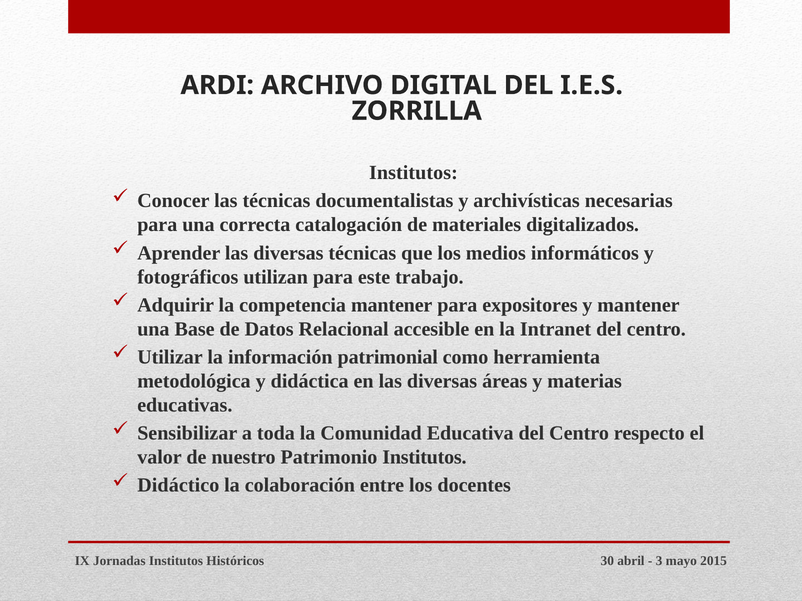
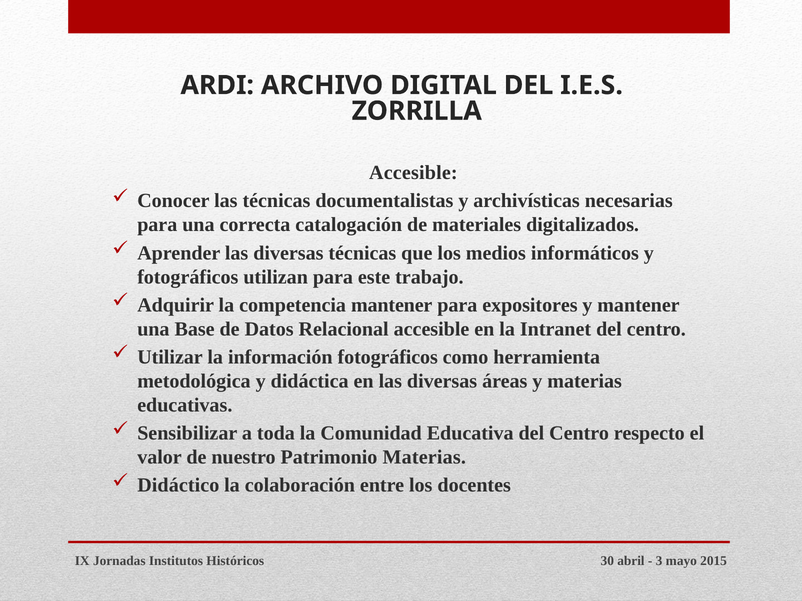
Institutos: Institutos -> Accesible (413, 173)
información patrimonial: patrimonial -> fotográficos (388, 357)
Patrimonio Institutos: Institutos -> Materias (424, 458)
